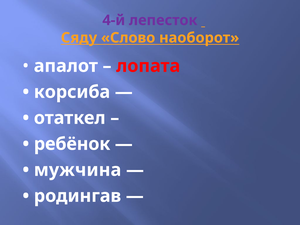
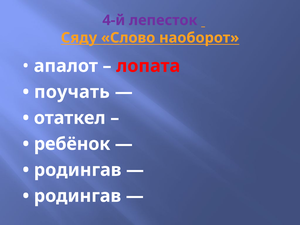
корсиба: корсиба -> поучать (72, 92)
мужчина: мужчина -> родингав (78, 170)
